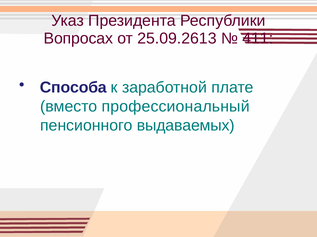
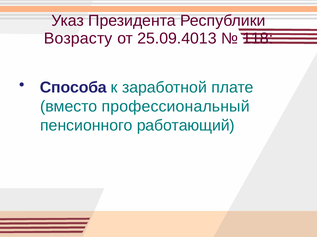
Вопросах: Вопросах -> Возрасту (78, 38)
25.09.2613: 25.09.2613 -> 25.09.4013 (177, 38)
411: 411 -> 118 (258, 38)
выдаваемых: выдаваемых -> работающий (186, 126)
